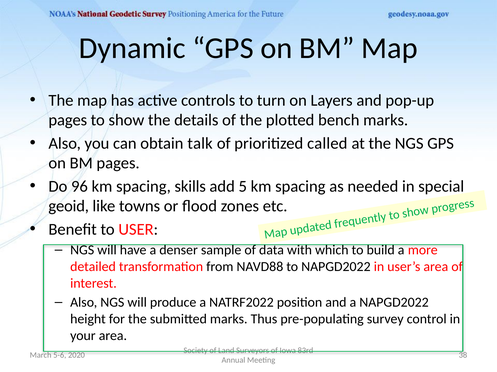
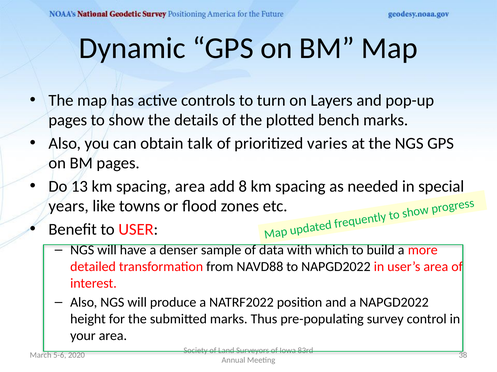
called: called -> varies (327, 144)
96: 96 -> 13 (79, 187)
spacing skills: skills -> area (190, 187)
5: 5 -> 8 (243, 187)
geoid: geoid -> years (69, 207)
